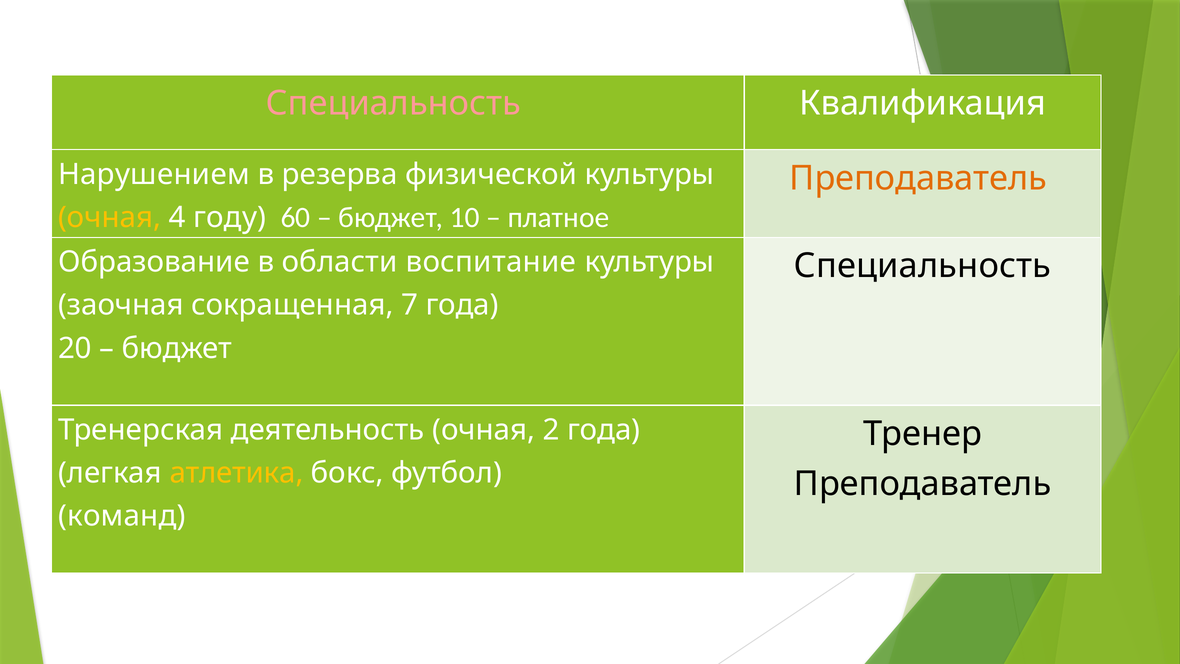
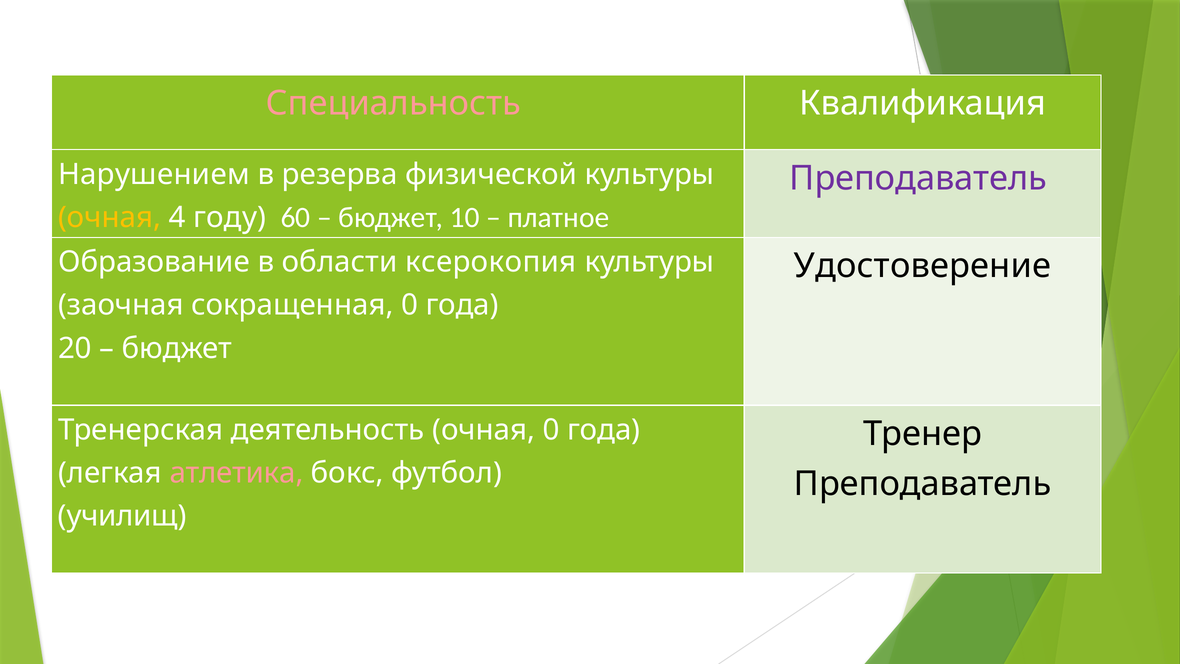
Преподаватель colour: orange -> purple (918, 178)
воспитание: воспитание -> ксерокопия (491, 262)
Специальность: Специальность -> Удостоверение (923, 266)
сокращенная 7: 7 -> 0 (410, 305)
очная 2: 2 -> 0 (551, 430)
атлетика colour: yellow -> pink (237, 473)
команд: команд -> училищ (122, 516)
